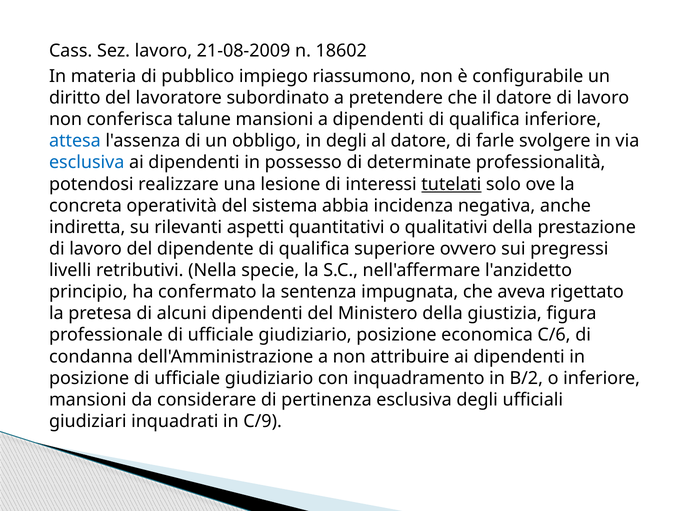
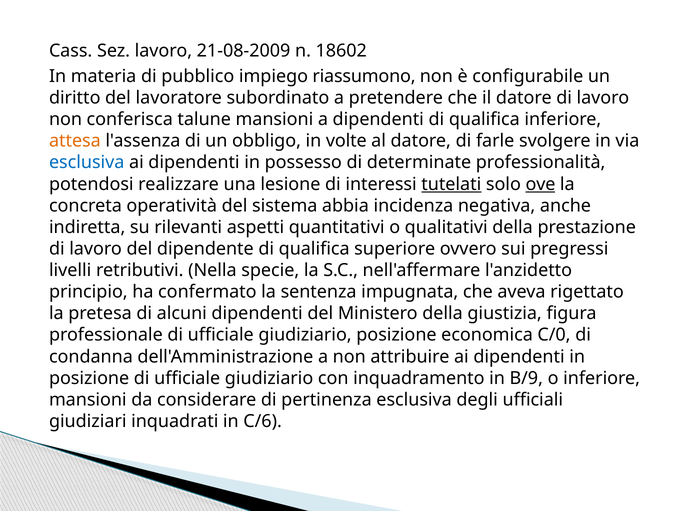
attesa colour: blue -> orange (75, 141)
in degli: degli -> volte (346, 141)
ove underline: none -> present (540, 184)
C/6: C/6 -> C/0 (554, 335)
B/2: B/2 -> B/9 (526, 379)
C/9: C/9 -> C/6 (263, 422)
